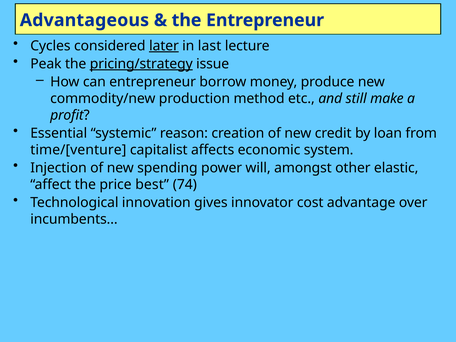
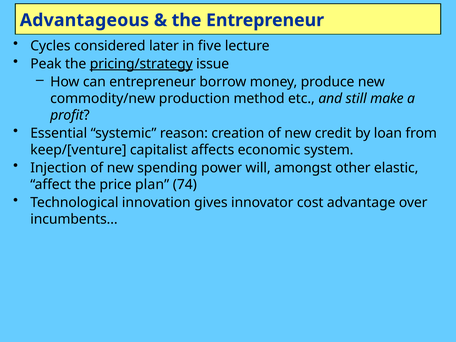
later underline: present -> none (164, 46)
last: last -> five (210, 46)
time/[venture: time/[venture -> keep/[venture (78, 150)
best: best -> plan (152, 185)
